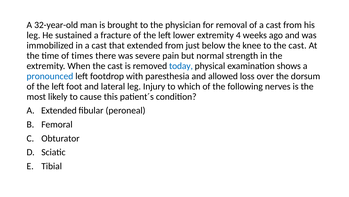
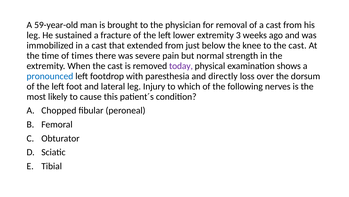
32-year-old: 32-year-old -> 59-year-old (56, 25)
4: 4 -> 3 (238, 35)
today colour: blue -> purple (181, 66)
allowed: allowed -> directly (223, 76)
A Extended: Extended -> Chopped (59, 110)
